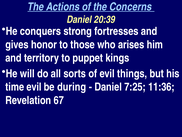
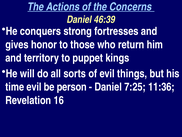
20:39: 20:39 -> 46:39 (105, 20)
arises: arises -> return (131, 44)
during: during -> person (72, 87)
67: 67 -> 16 (59, 100)
